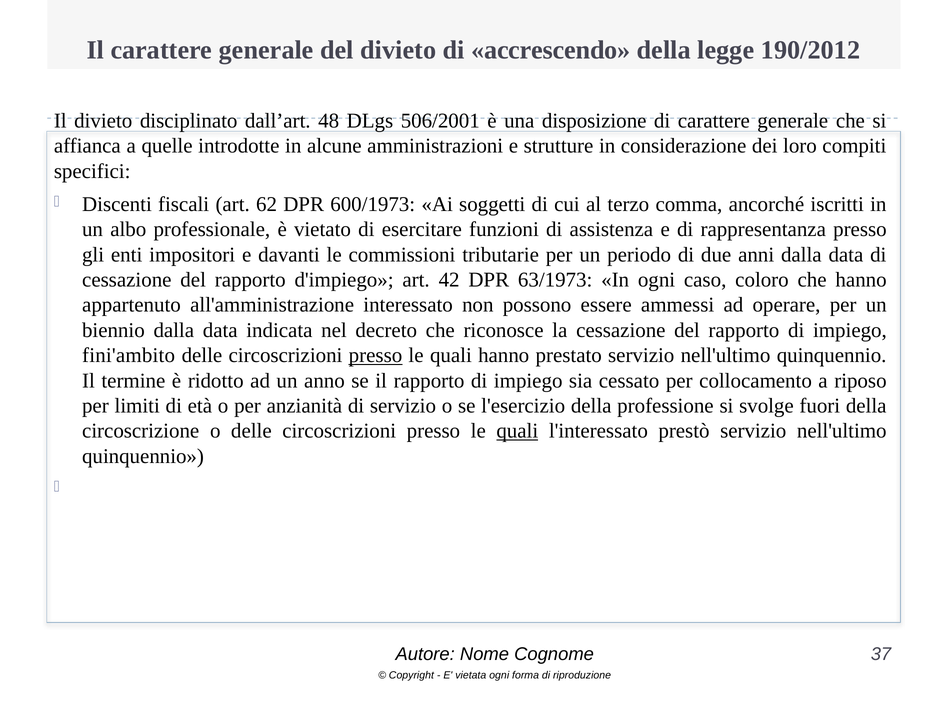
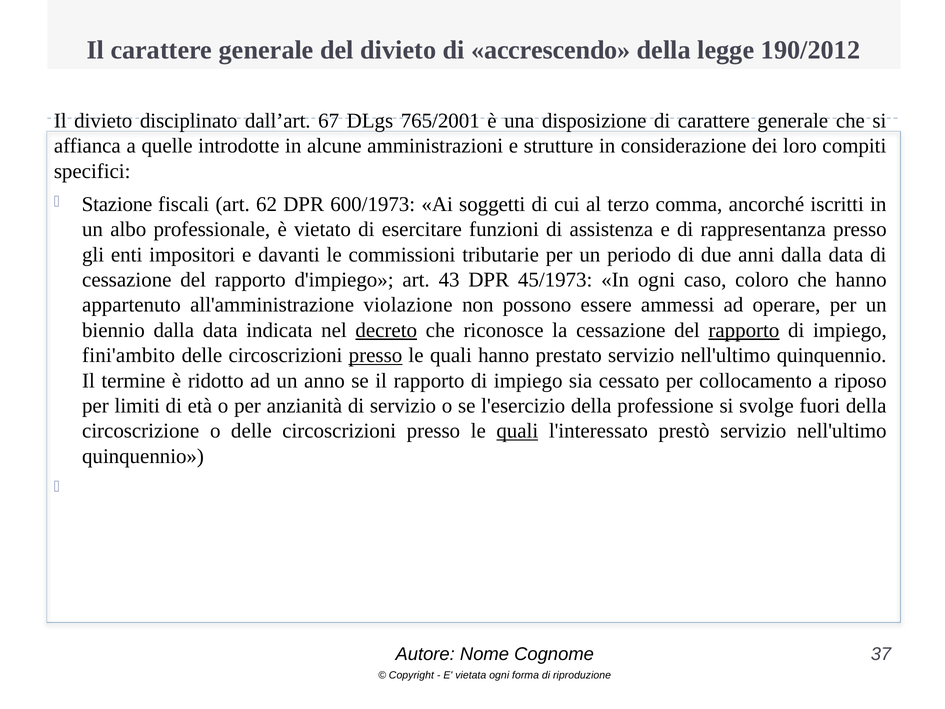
48: 48 -> 67 (329, 121)
506/2001: 506/2001 -> 765/2001 (440, 121)
Discenti: Discenti -> Stazione (117, 204)
42: 42 -> 43 (449, 280)
63/1973: 63/1973 -> 45/1973 (555, 280)
interessato: interessato -> violazione (408, 305)
decreto underline: none -> present (386, 330)
rapporto underline: none -> present (744, 330)
